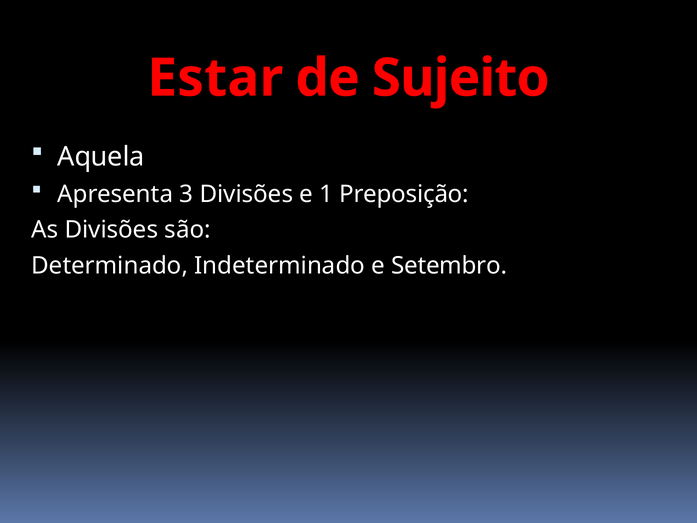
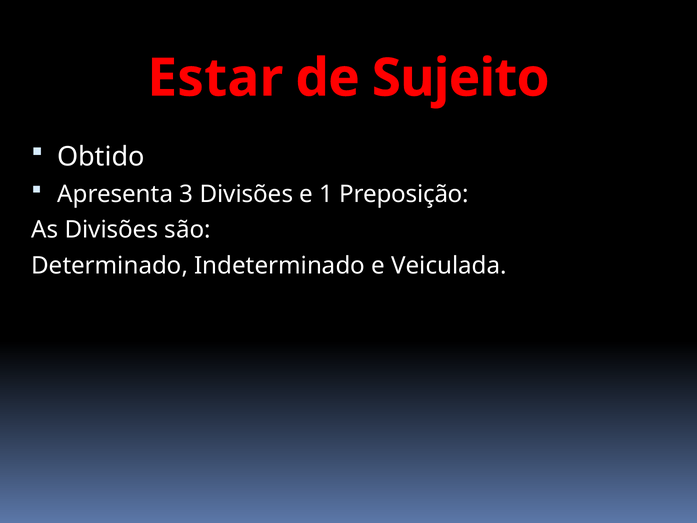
Aquela: Aquela -> Obtido (101, 157)
Setembro: Setembro -> Veiculada (449, 266)
